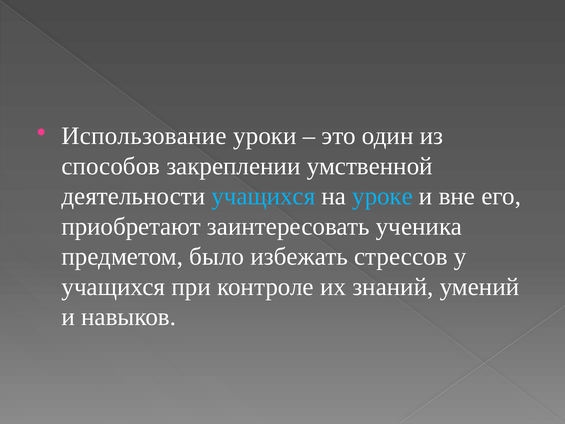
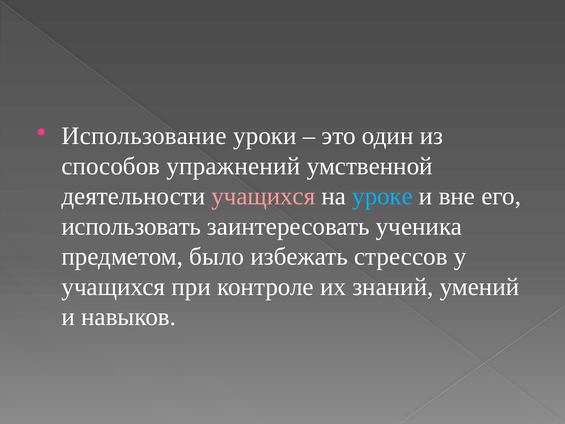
закреплении: закреплении -> упражнений (233, 166)
учащихся colour: light blue -> pink (263, 196)
приобретают: приобретают -> использовать (131, 226)
